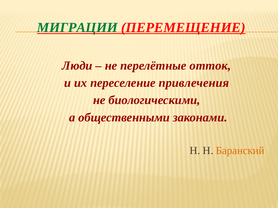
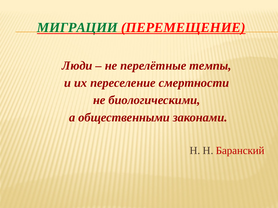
отток: отток -> темпы (210, 66)
привлечения: привлечения -> смертности (194, 83)
Баранский colour: orange -> red (240, 151)
